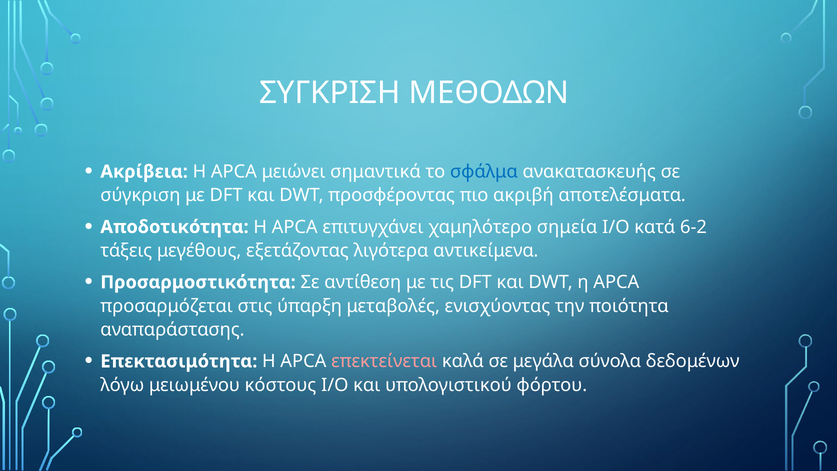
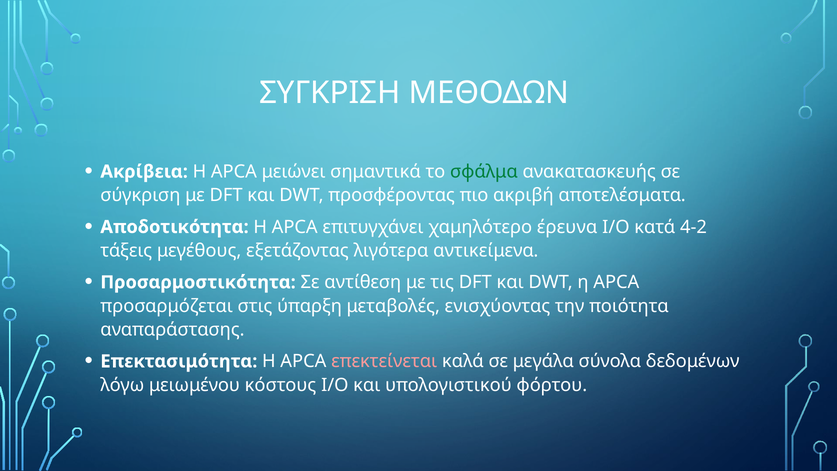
σφάλμα colour: blue -> green (484, 172)
σημεία: σημεία -> έρευνα (567, 227)
6-2: 6-2 -> 4-2 (693, 227)
